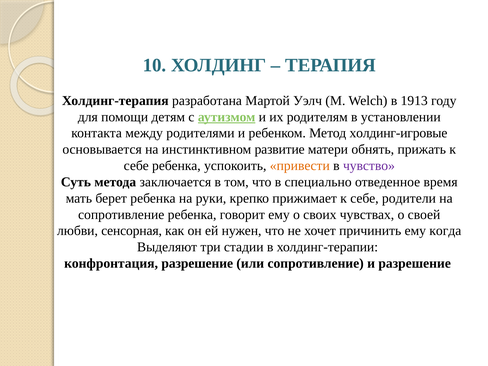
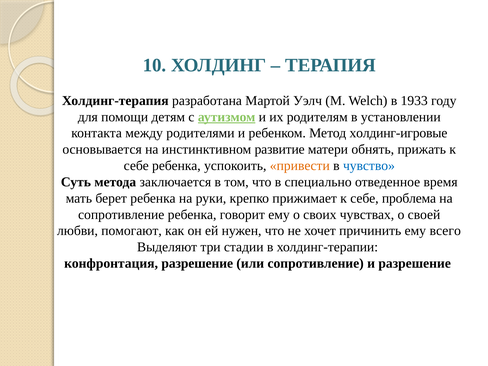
1913: 1913 -> 1933 (414, 101)
чувство colour: purple -> blue (369, 166)
родители: родители -> проблема (409, 198)
сенсорная: сенсорная -> помогают (132, 231)
когда: когда -> всего (445, 231)
